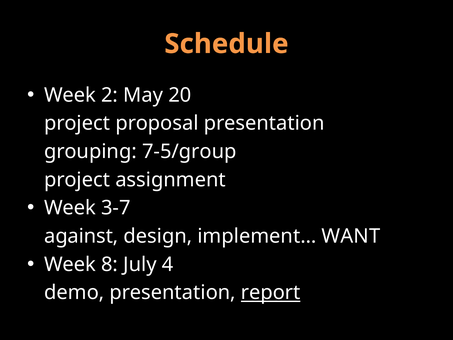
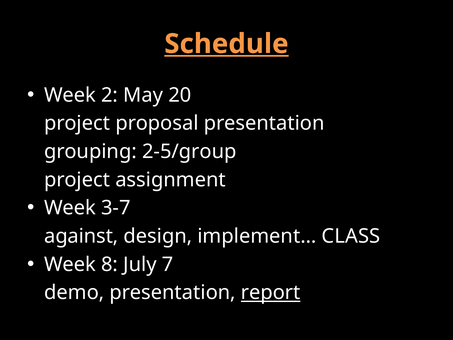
Schedule underline: none -> present (226, 44)
7-5/group: 7-5/group -> 2-5/group (189, 151)
WANT: WANT -> CLASS (351, 236)
4: 4 -> 7 (168, 264)
